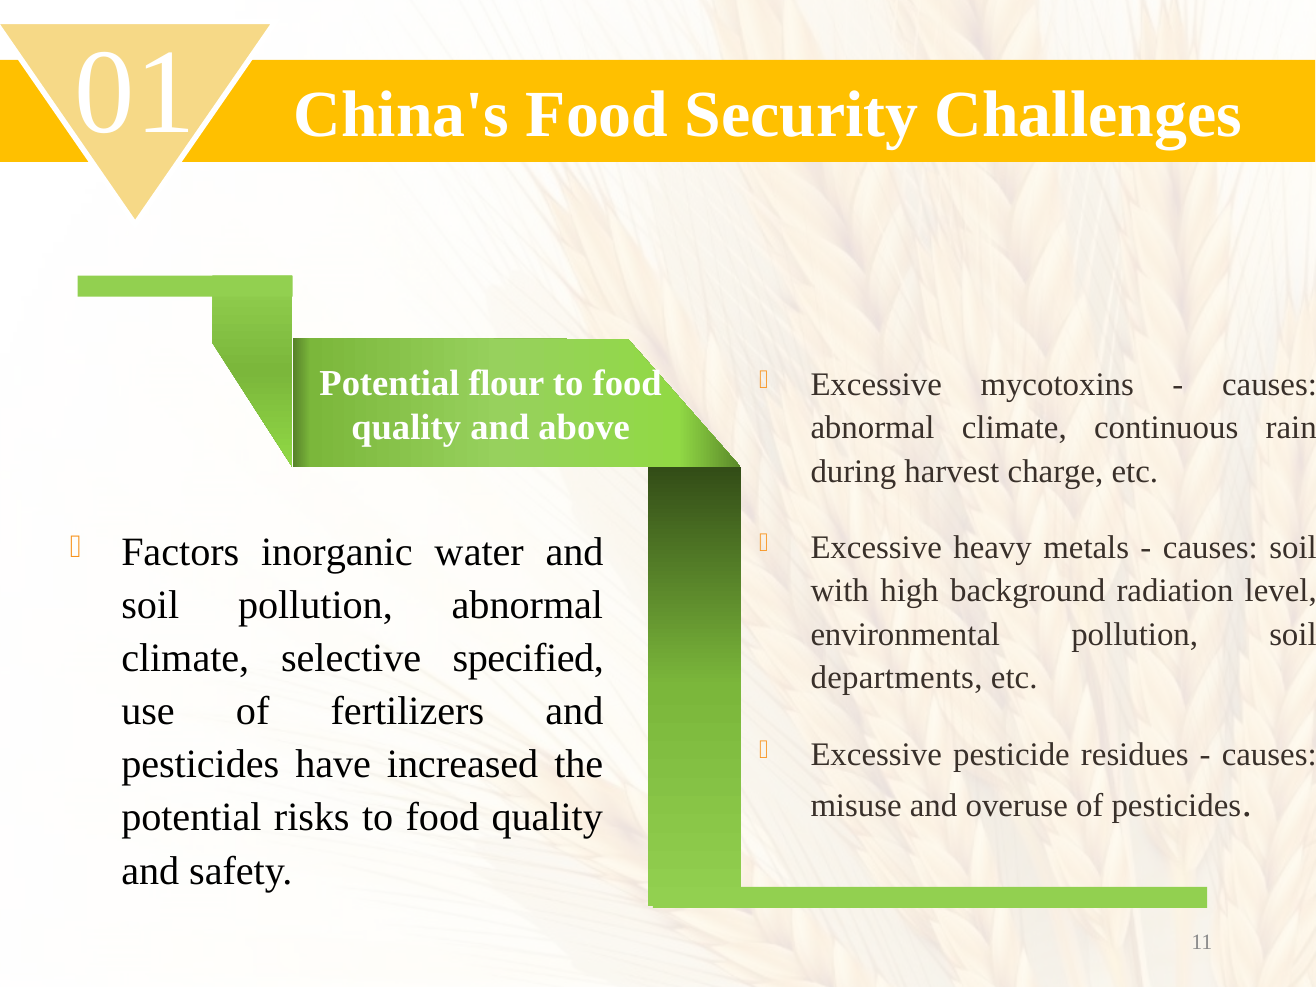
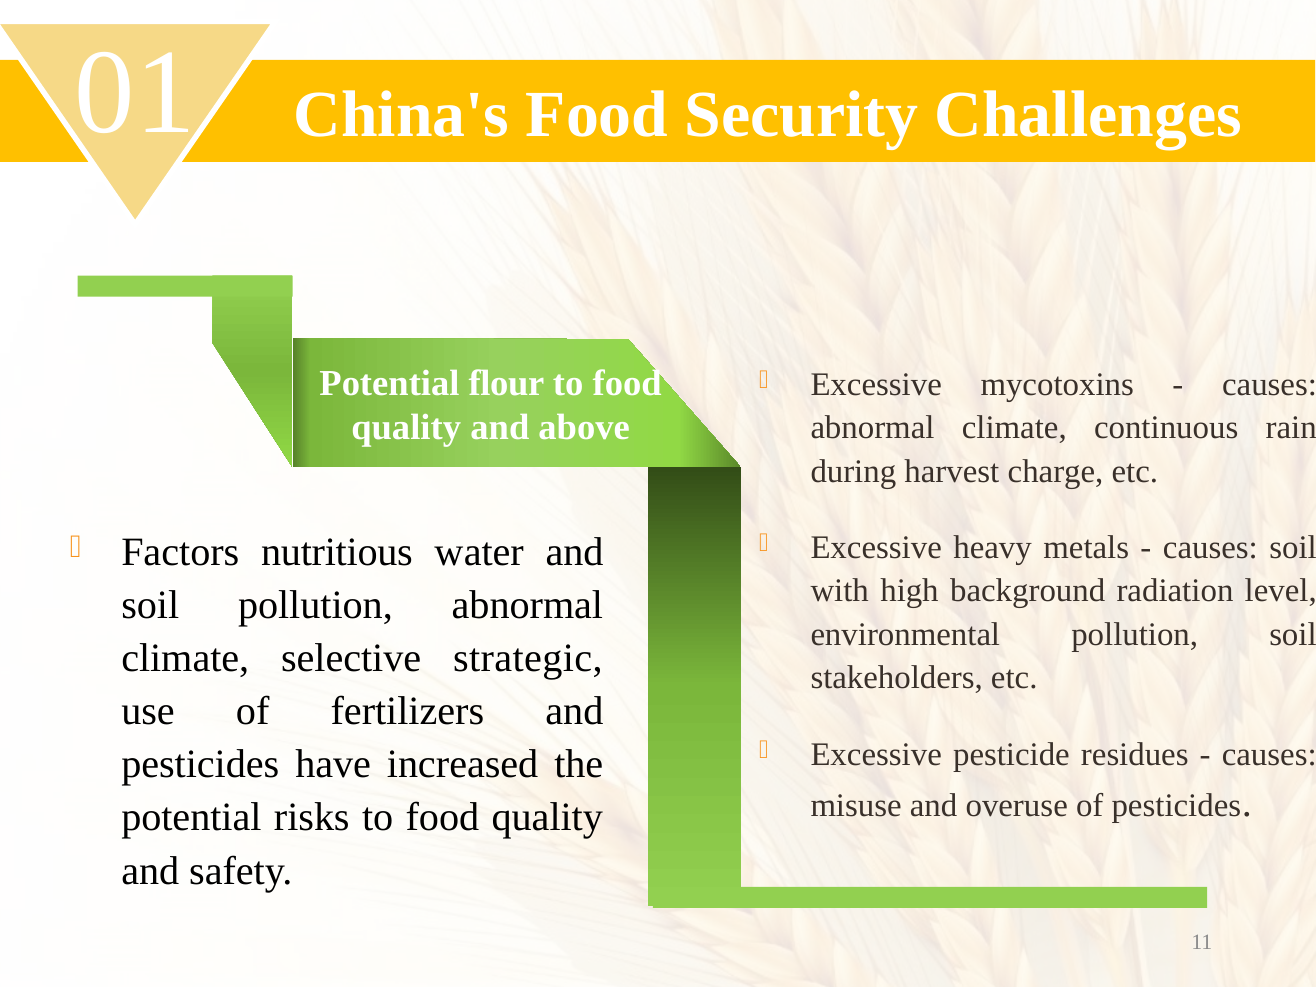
inorganic: inorganic -> nutritious (337, 552)
specified: specified -> strategic (528, 659)
departments: departments -> stakeholders (897, 678)
